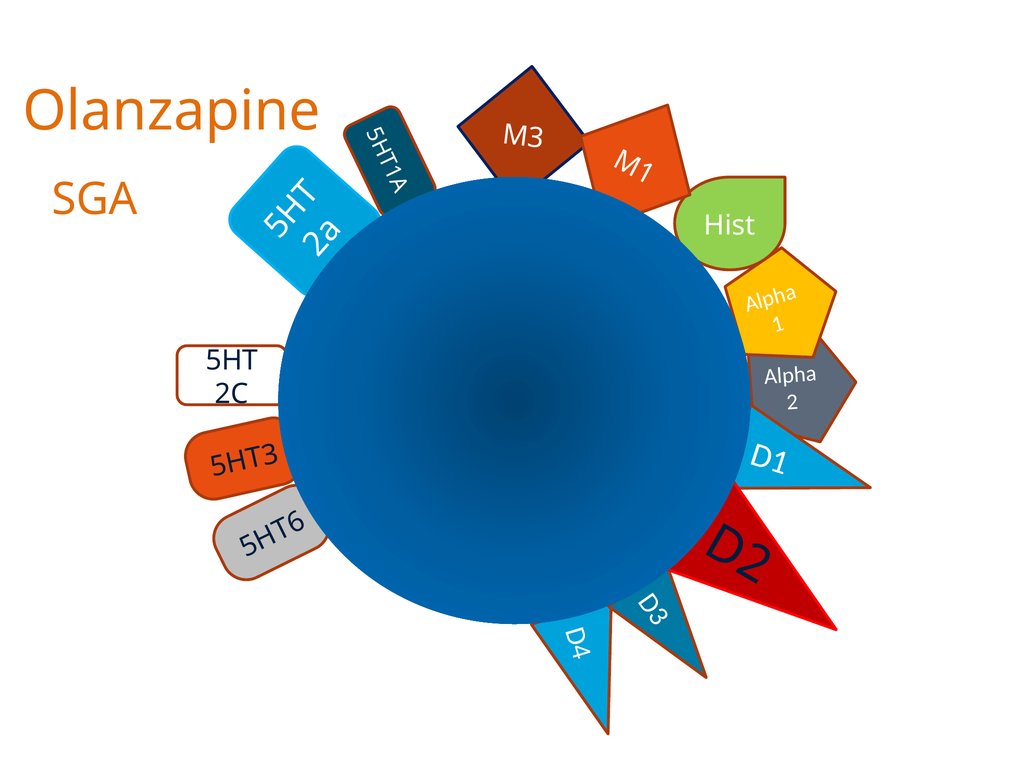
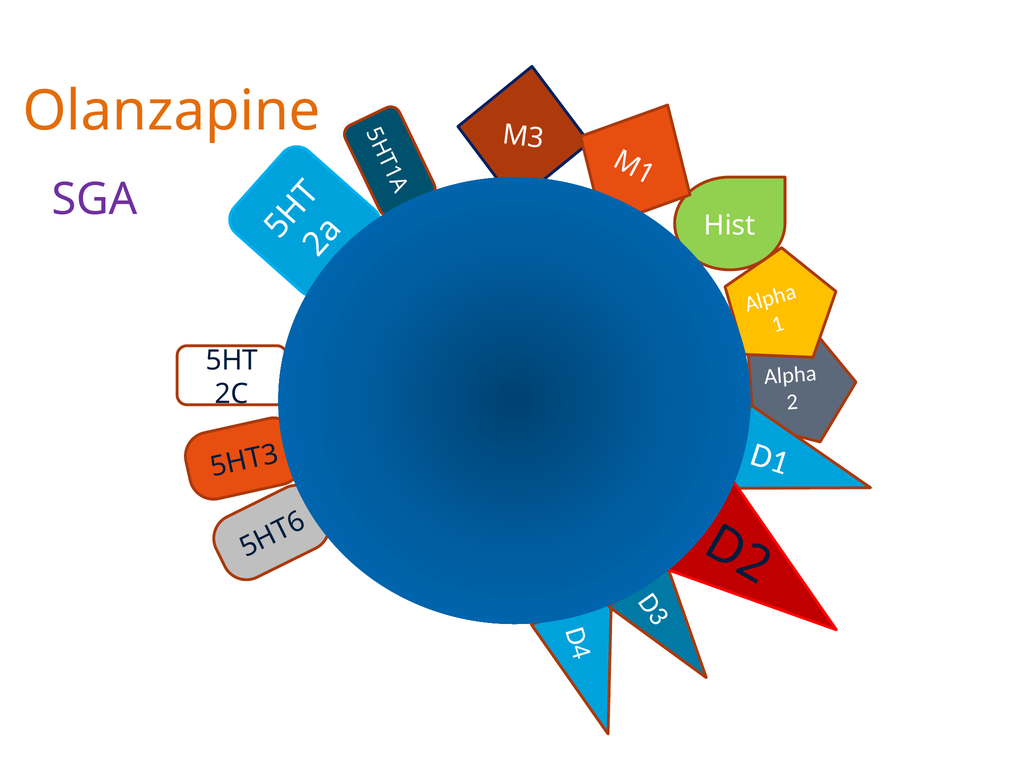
SGA colour: orange -> purple (95, 199)
